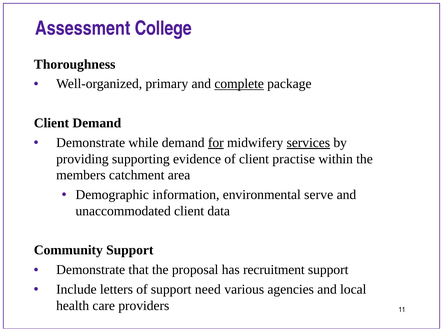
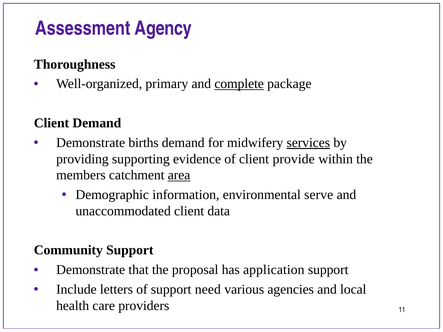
College: College -> Agency (163, 28)
while: while -> births (144, 143)
for underline: present -> none (216, 143)
practise: practise -> provide (294, 159)
area underline: none -> present (179, 175)
recruitment: recruitment -> application (274, 270)
